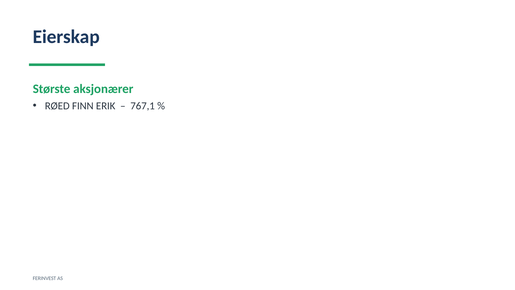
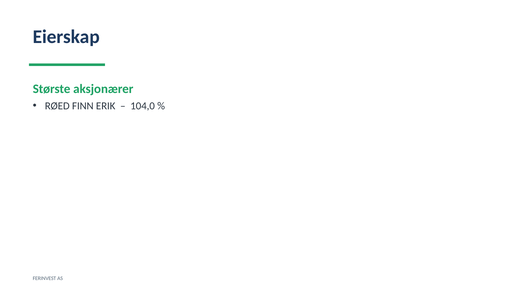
767,1: 767,1 -> 104,0 (143, 106)
